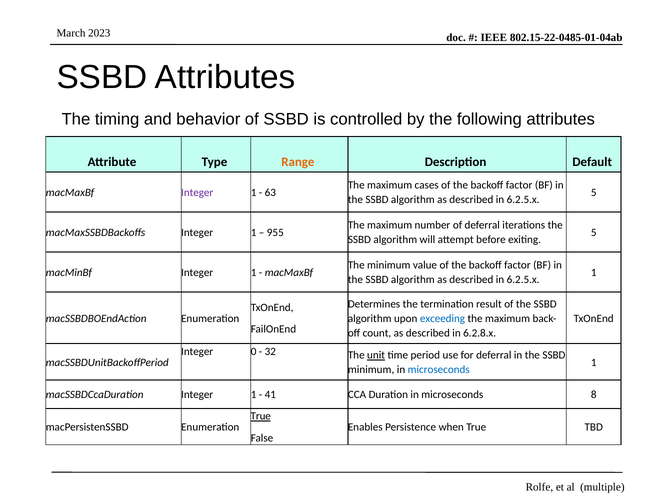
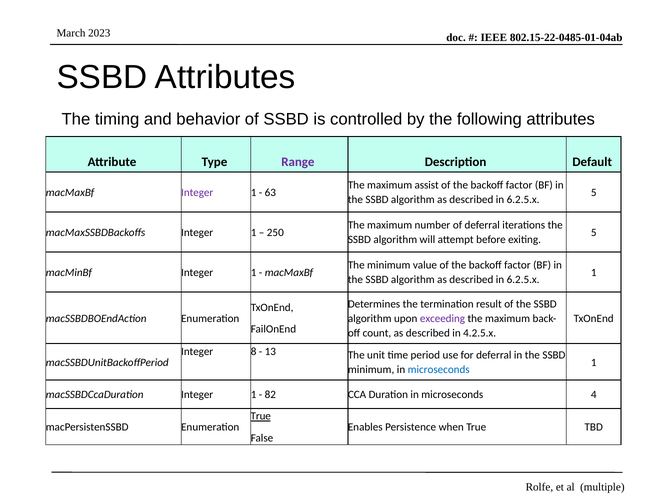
Range colour: orange -> purple (298, 162)
cases: cases -> assist (427, 185)
955: 955 -> 250 (275, 233)
exceeding colour: blue -> purple (442, 319)
6.2.8.x: 6.2.8.x -> 4.2.5.x (480, 333)
0: 0 -> 8 (254, 352)
32: 32 -> 13 (270, 352)
unit underline: present -> none (376, 355)
41: 41 -> 82 (270, 395)
8: 8 -> 4 (594, 395)
